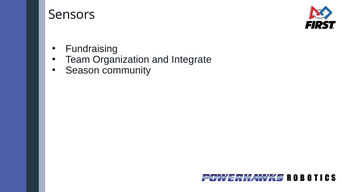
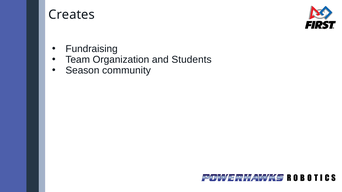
Sensors: Sensors -> Creates (72, 15)
Integrate: Integrate -> Students (192, 60)
